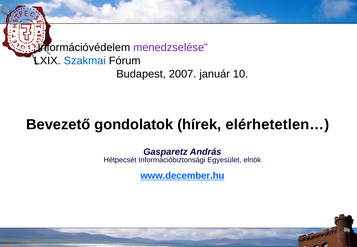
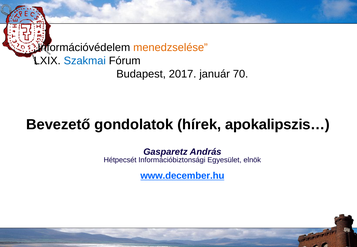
menedzselése colour: purple -> orange (170, 48)
2007: 2007 -> 2017 (183, 74)
10: 10 -> 70 (241, 74)
elérhetetlen…: elérhetetlen… -> apokalipszis… (278, 125)
